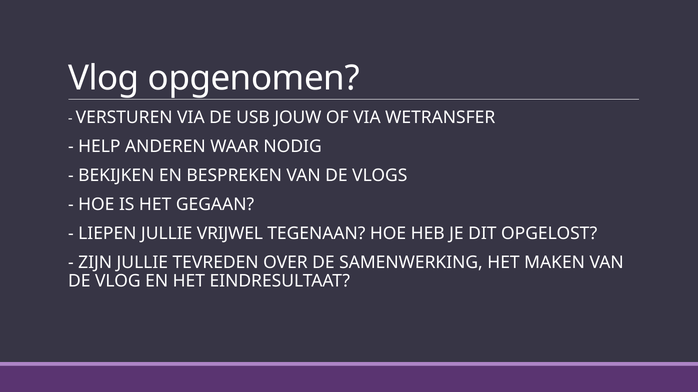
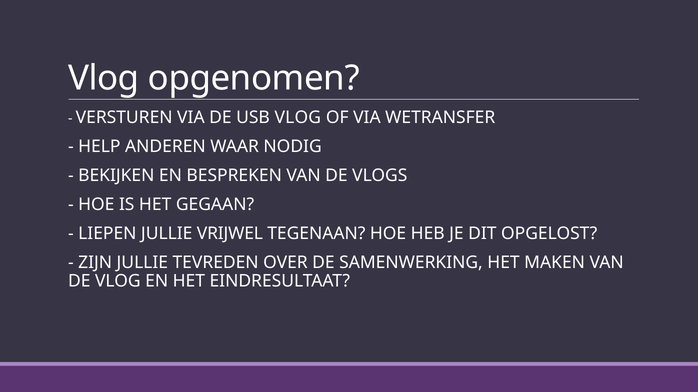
USB JOUW: JOUW -> VLOG (298, 118)
